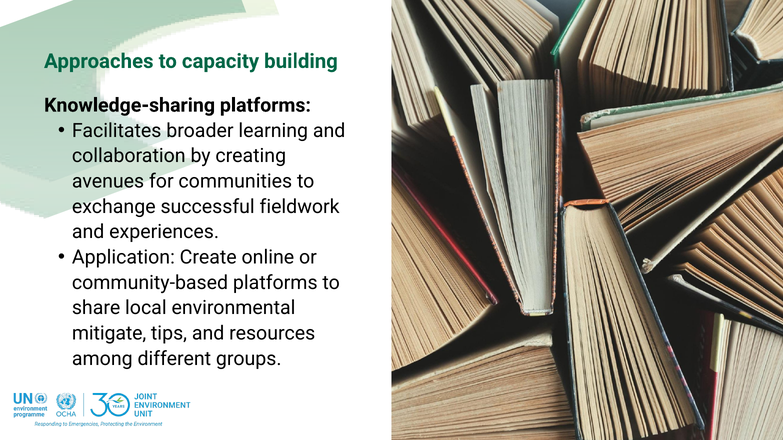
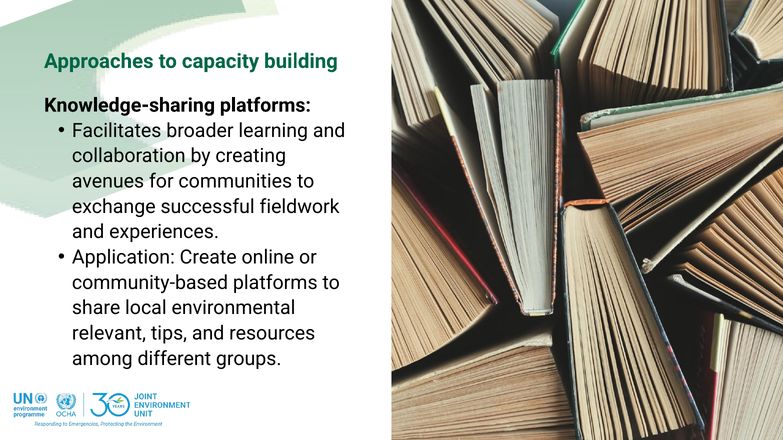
mitigate: mitigate -> relevant (109, 334)
